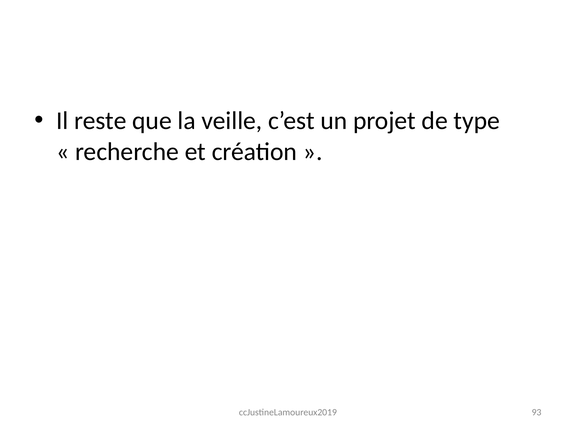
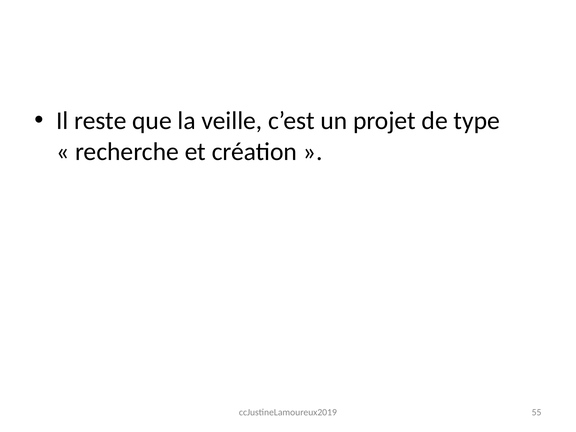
93: 93 -> 55 (537, 412)
